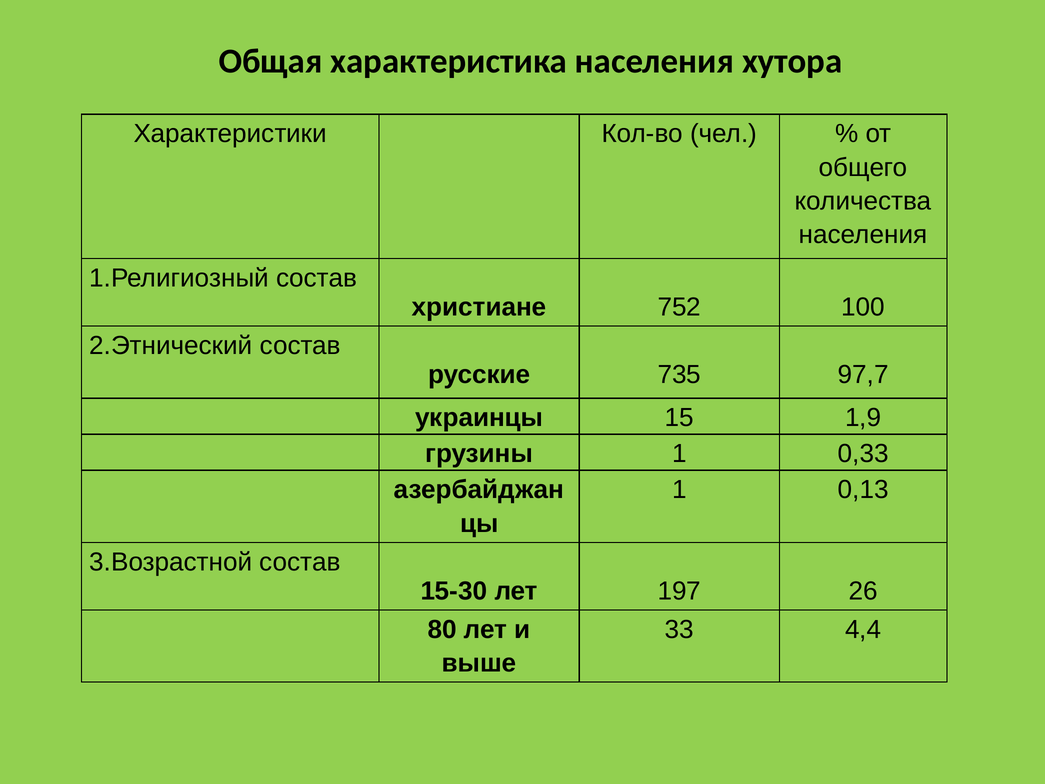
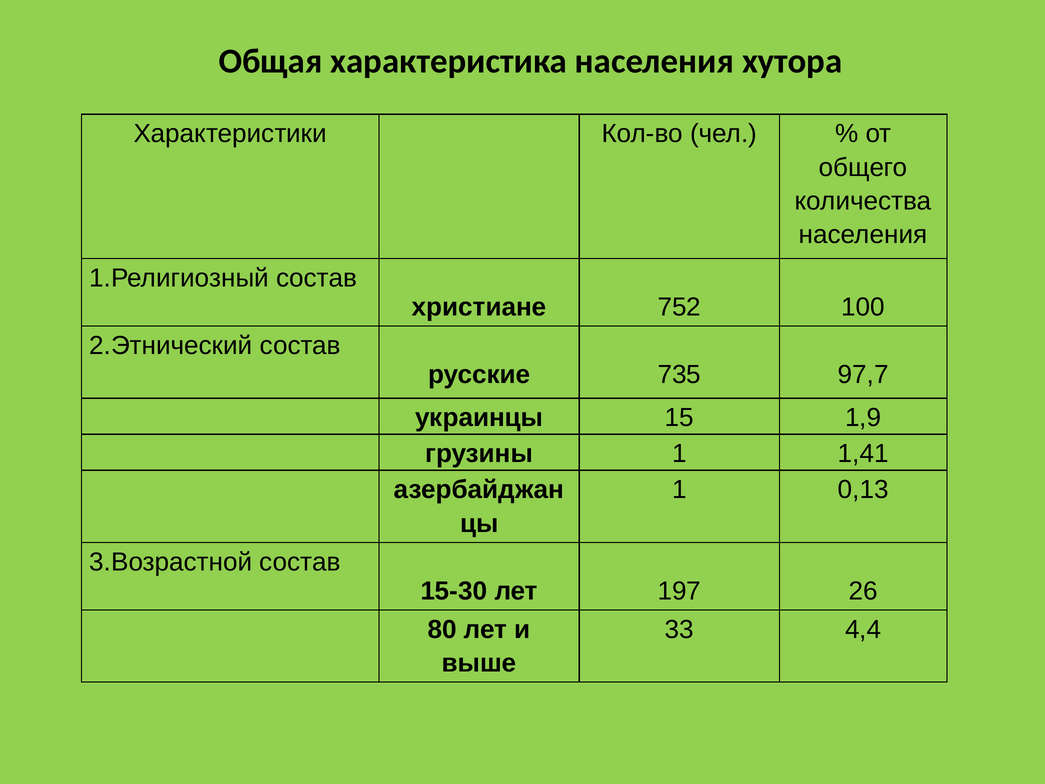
0,33: 0,33 -> 1,41 (863, 454)
